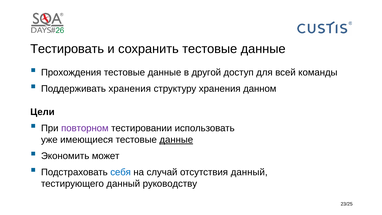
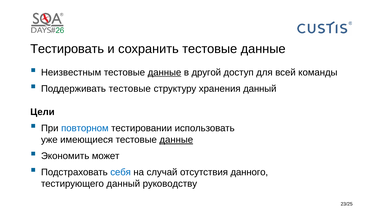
Прохождения: Прохождения -> Неизвестным (71, 72)
данные underline: none -> present (164, 72)
Поддерживать хранения: хранения -> тестовые (130, 89)
хранения данном: данном -> данный (260, 89)
повторном colour: purple -> blue (85, 128)
отсутствия данный: данный -> данного (249, 172)
